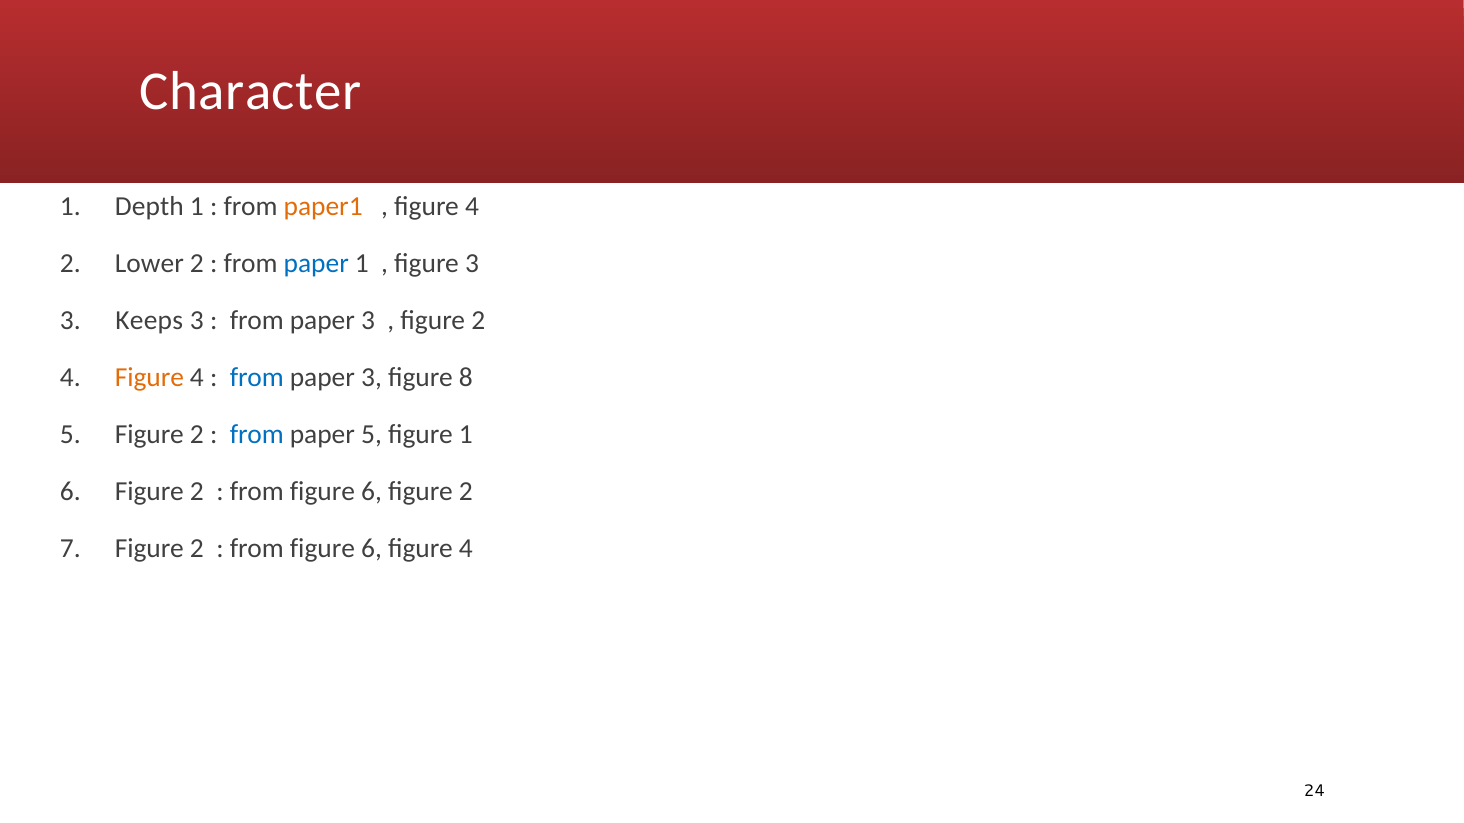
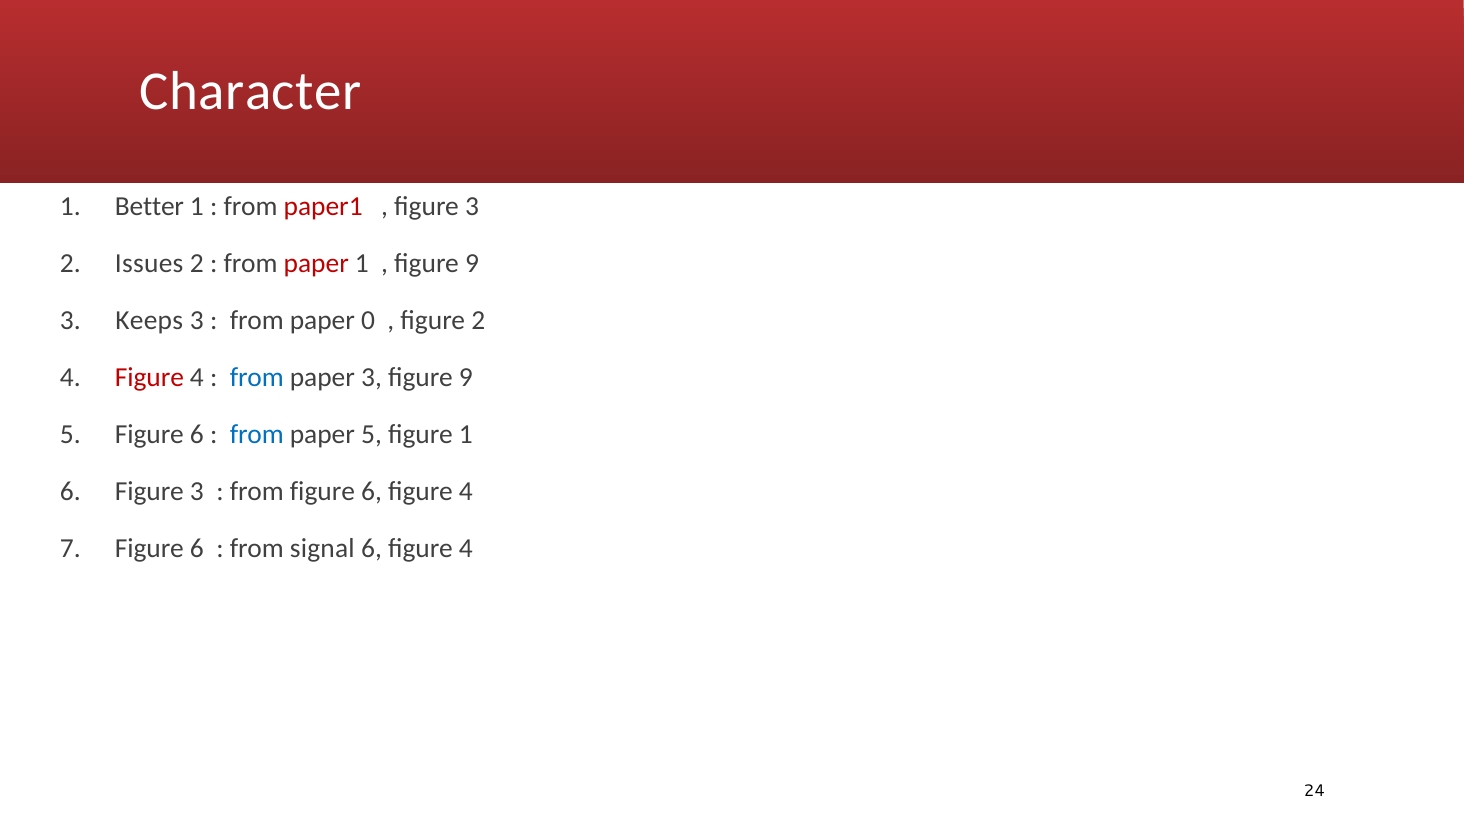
Depth: Depth -> Better (149, 206)
paper1 colour: orange -> red (323, 206)
4: 4 -> 3 (472, 206)
Lower: Lower -> Issues (149, 264)
paper colour: blue -> red (316, 264)
3: 3 -> 9 (472, 264)
3: 3 -> 0 (368, 321)
Figure colour: orange -> red (149, 378)
3 figure 8: 8 -> 9 (466, 378)
5 Figure 2: 2 -> 6 (197, 435)
2: 2 -> 3 (197, 492)
2: 2 -> 4 (466, 492)
7 Figure 2: 2 -> 6 (197, 549)
figure: figure -> signal (322, 549)
